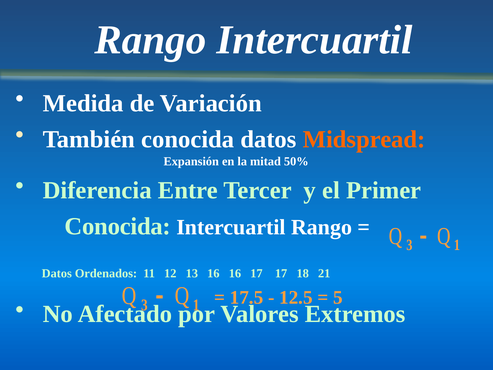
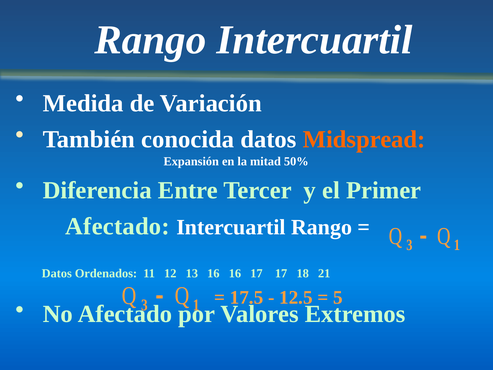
Conocida: Conocida -> Afectado (117, 226)
